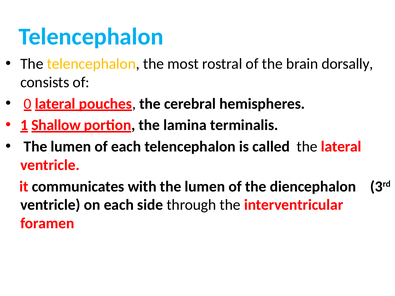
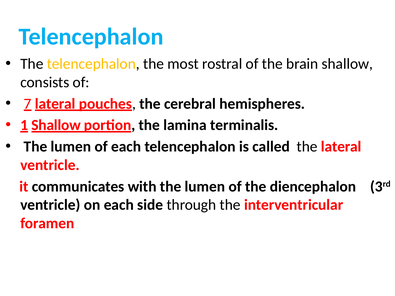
brain dorsally: dorsally -> shallow (347, 64)
0: 0 -> 7 (28, 104)
